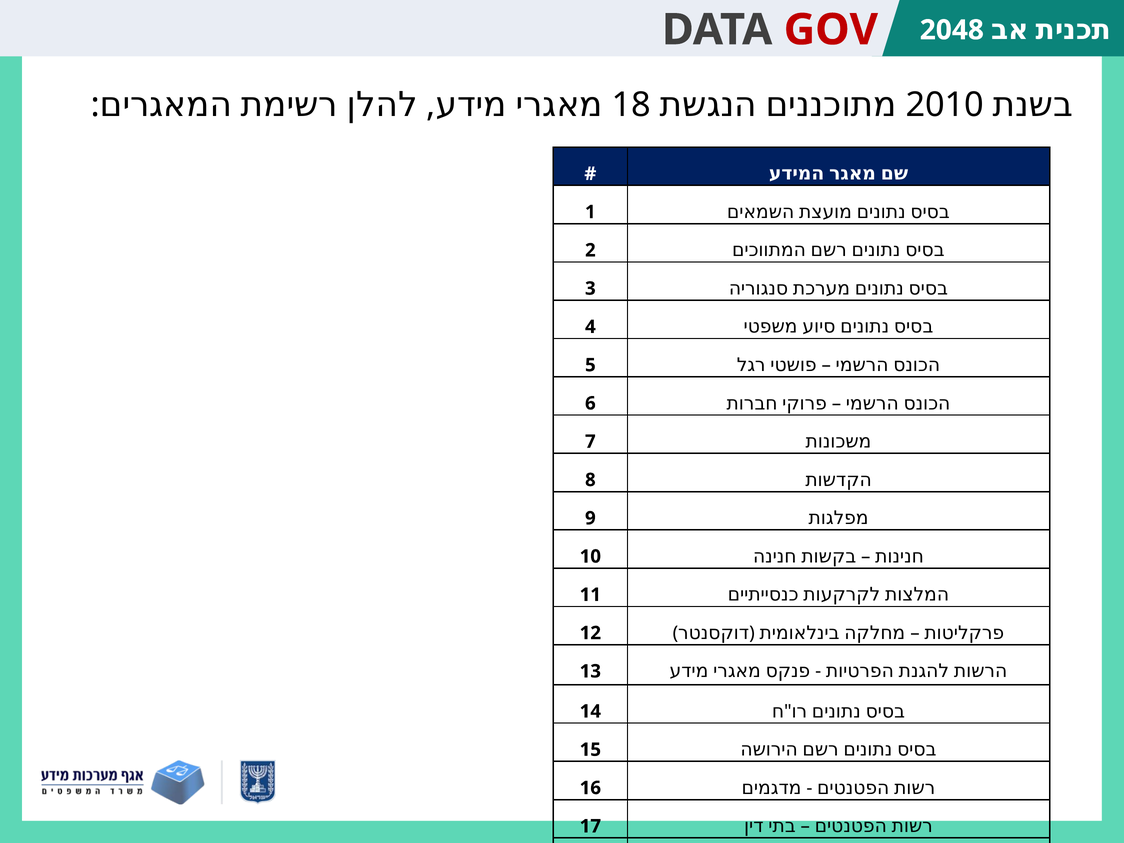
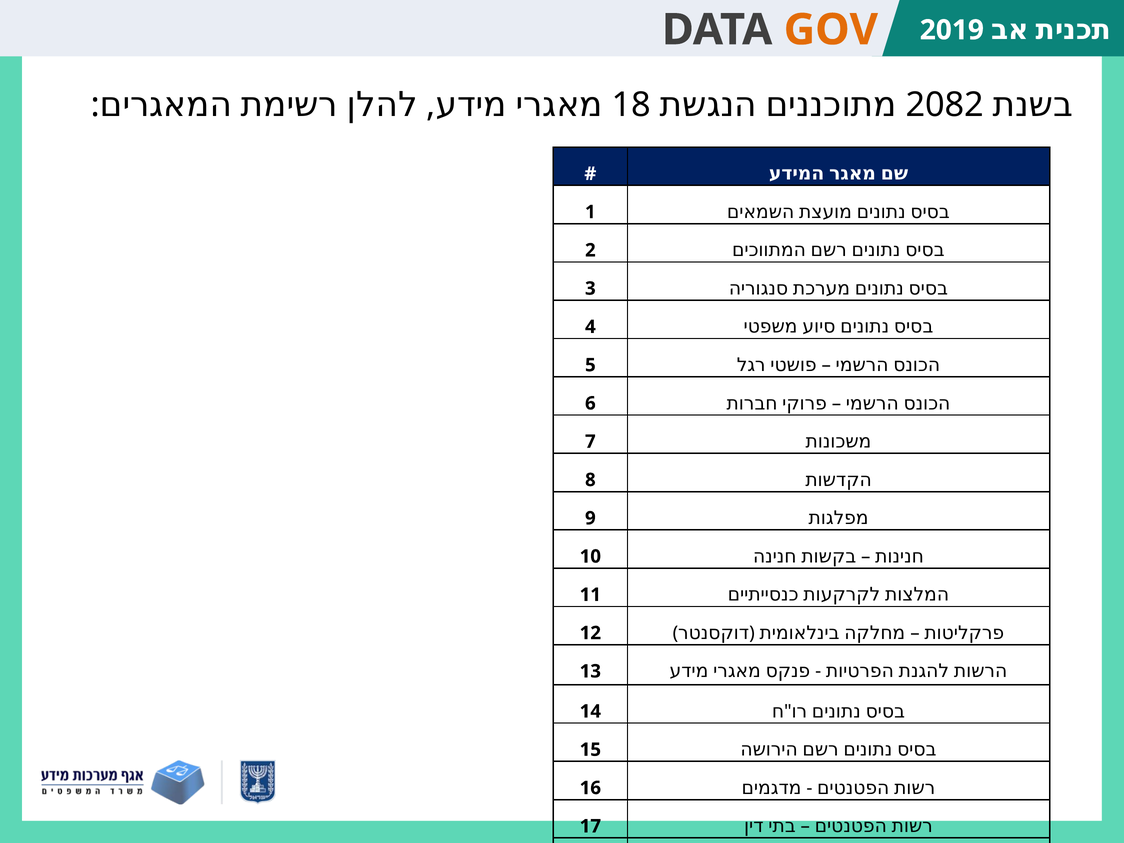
GOV colour: red -> orange (831, 30)
2048: 2048 -> 2019 (952, 30)
2010: 2010 -> 2082 (945, 105)
